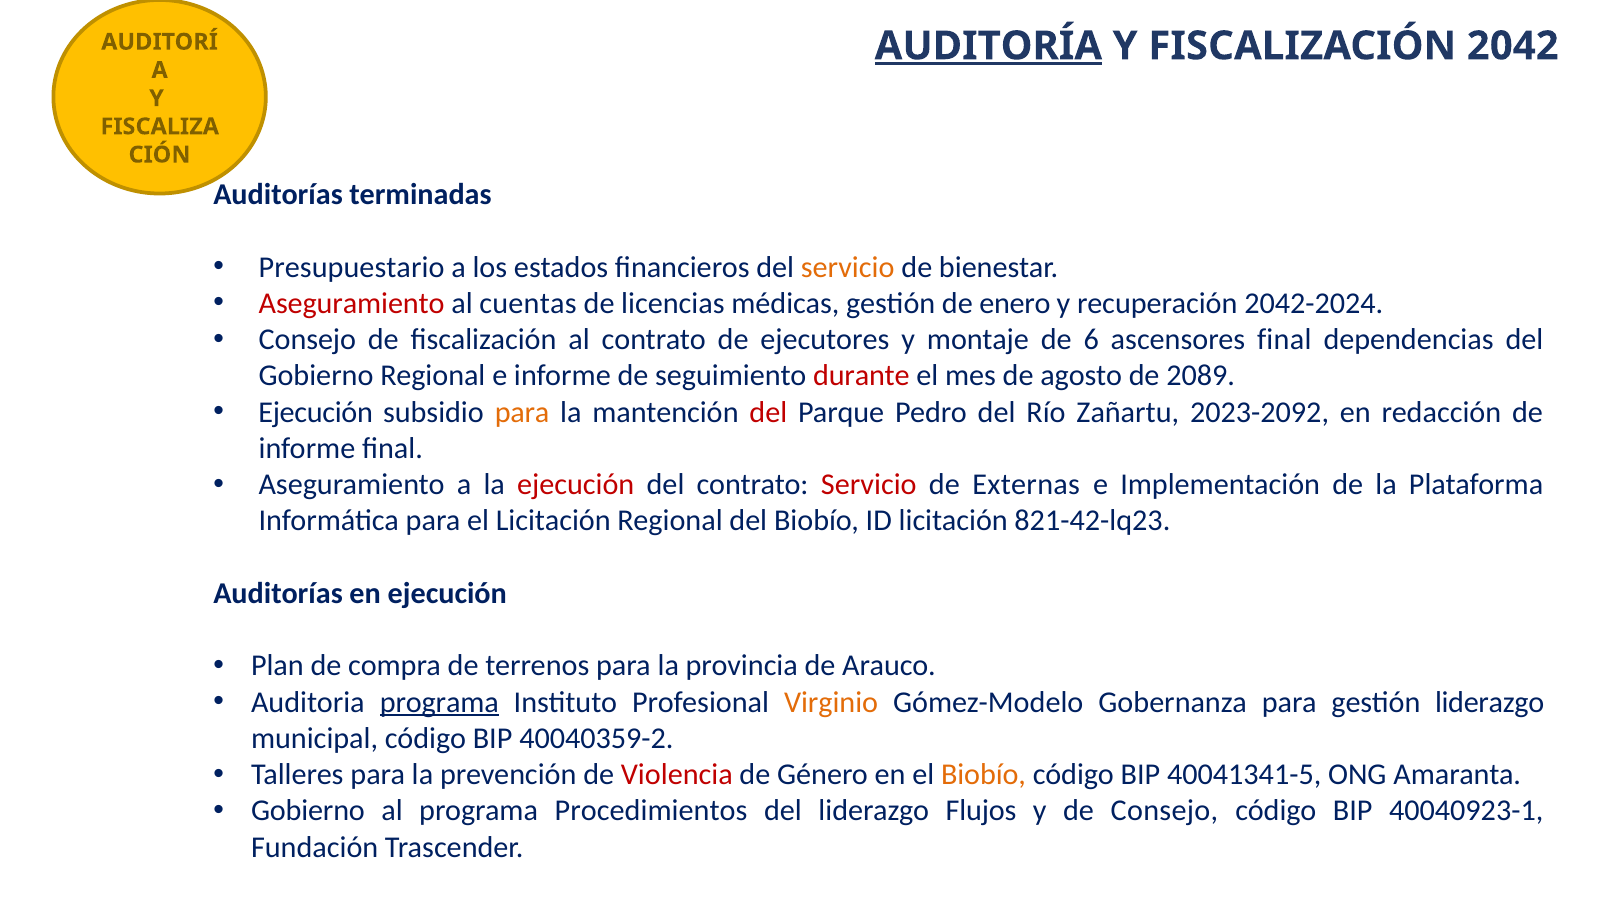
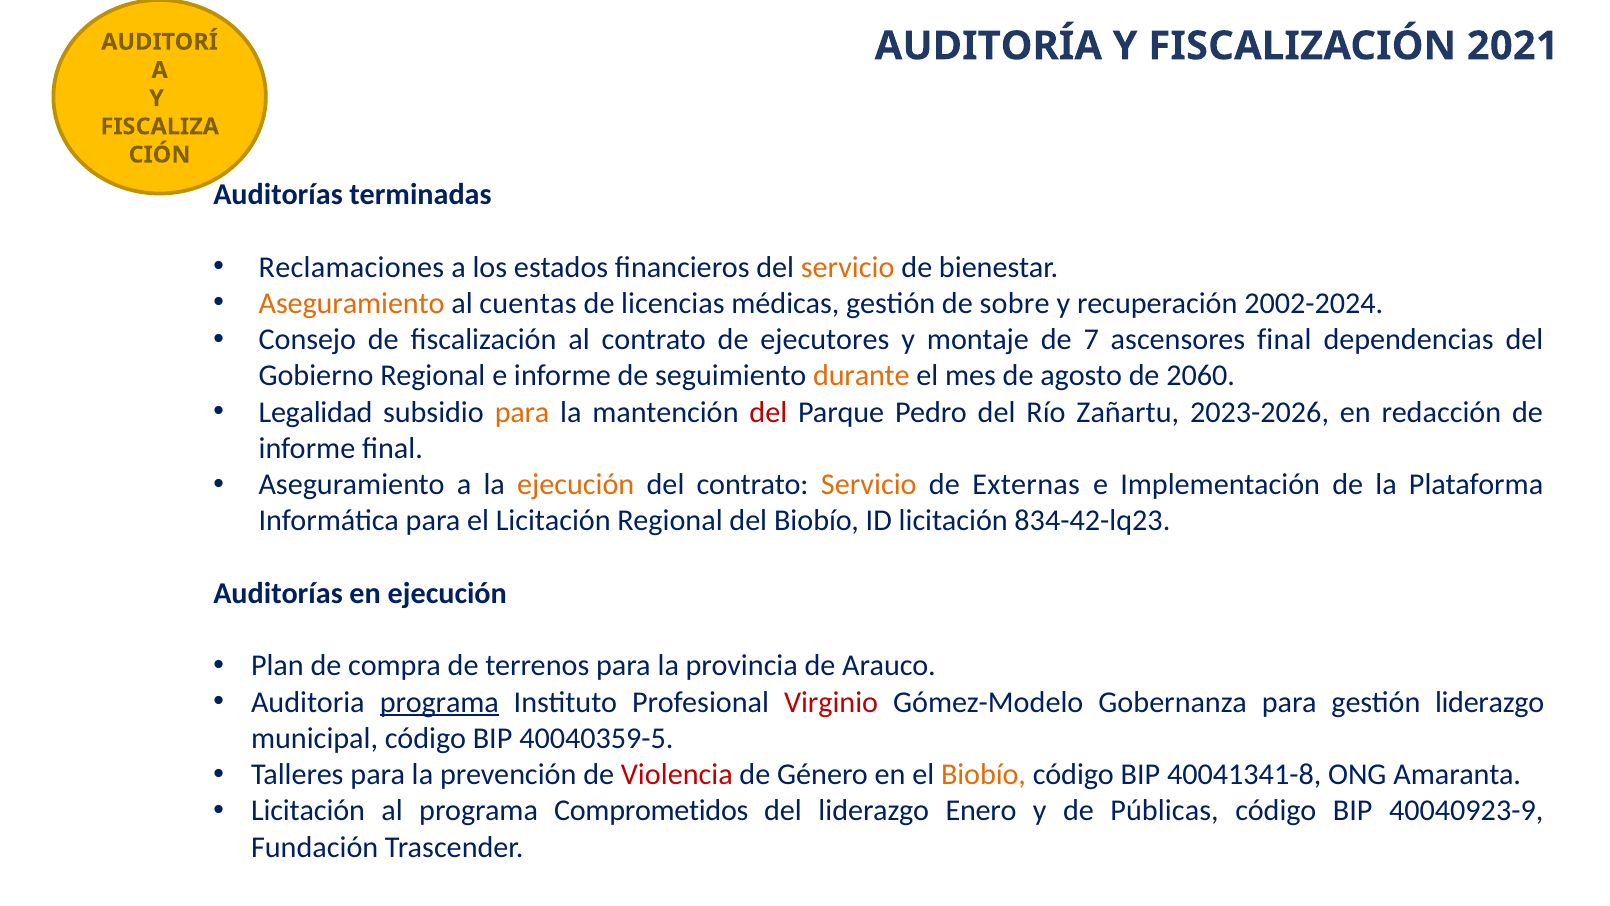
AUDITORÍA underline: present -> none (988, 46)
2042: 2042 -> 2021 (1513, 46)
Presupuestario: Presupuestario -> Reclamaciones (351, 267)
Aseguramiento colour: red -> orange (352, 303)
enero: enero -> sobre (1015, 303)
2042-2024: 2042-2024 -> 2002-2024 (1314, 303)
6: 6 -> 7 (1091, 340)
durante colour: red -> orange (861, 376)
2089: 2089 -> 2060 (1201, 376)
Ejecución: Ejecución -> Legalidad (316, 412)
2023-2092: 2023-2092 -> 2023-2026 (1260, 412)
ejecución colour: red -> orange (576, 485)
Servicio colour: red -> orange (869, 485)
821-42-lq23: 821-42-lq23 -> 834-42-lq23 (1092, 521)
Virginio colour: orange -> red (831, 702)
40040359-2: 40040359-2 -> 40040359-5 (596, 738)
40041341-5: 40041341-5 -> 40041341-8 (1244, 774)
Gobierno: Gobierno -> Licitación (308, 811)
Procedimientos: Procedimientos -> Comprometidos (651, 811)
Flujos: Flujos -> Enero (981, 811)
de Consejo: Consejo -> Públicas (1165, 811)
40040923-1: 40040923-1 -> 40040923-9 (1466, 811)
